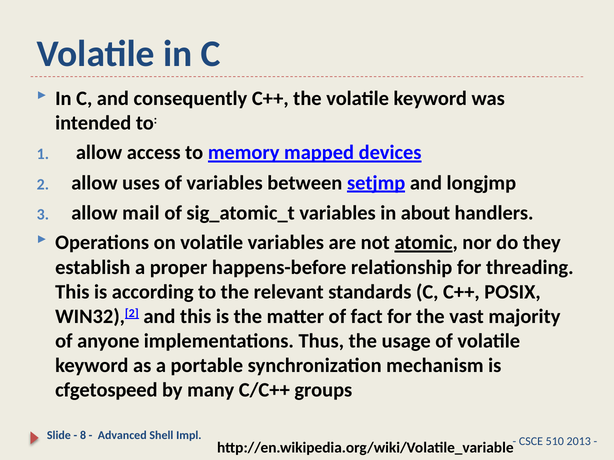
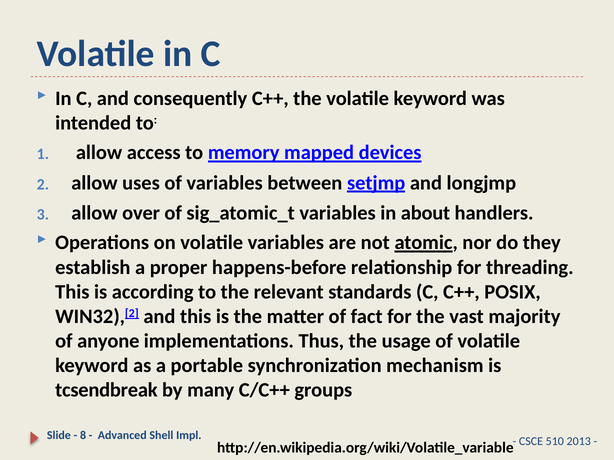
mail: mail -> over (141, 213)
cfgetospeed: cfgetospeed -> tcsendbreak (106, 391)
